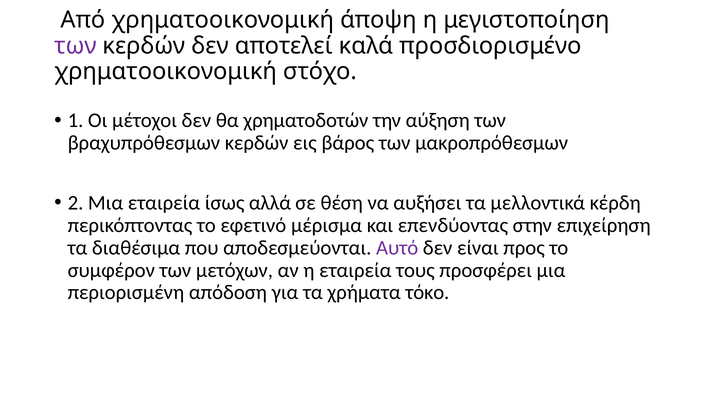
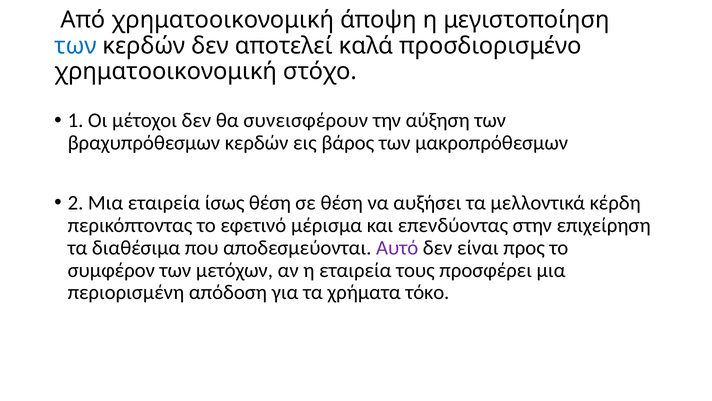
των colour: purple -> blue (75, 46)
χρηματοδοτών: χρηματοδοτών -> συνεισφέρουν (306, 120)
ίσως αλλά: αλλά -> θέση (270, 203)
